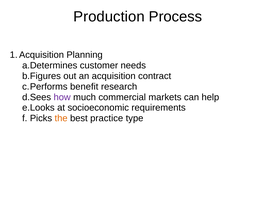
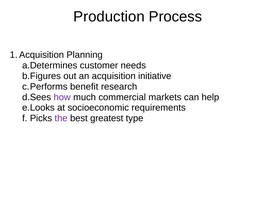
contract: contract -> initiative (155, 76)
the colour: orange -> purple (61, 118)
practice: practice -> greatest (107, 118)
